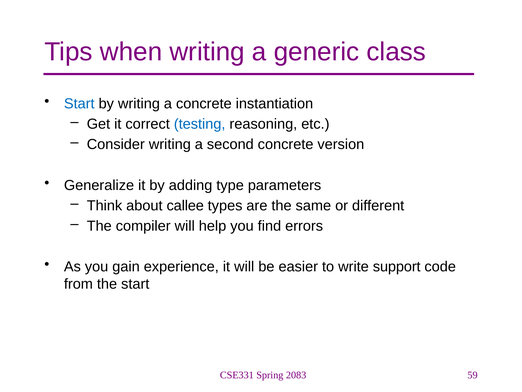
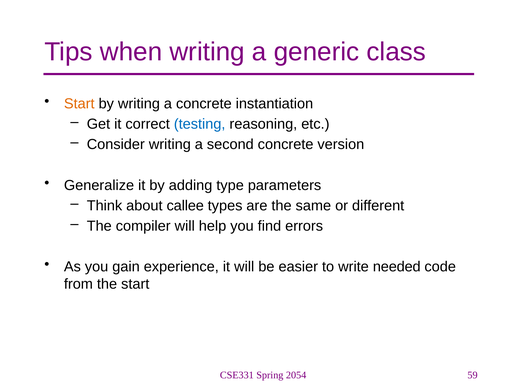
Start colour: blue -> orange (79, 104)
support: support -> needed (397, 266)
2083: 2083 -> 2054 (296, 375)
